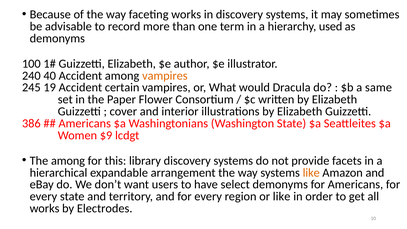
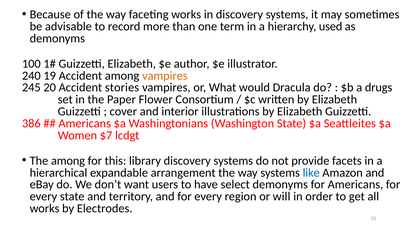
40: 40 -> 19 (50, 76)
19: 19 -> 20 (50, 88)
certain: certain -> stories (122, 88)
same: same -> drugs (379, 88)
$9: $9 -> $7 (106, 135)
like colour: orange -> blue (311, 173)
or like: like -> will (282, 196)
